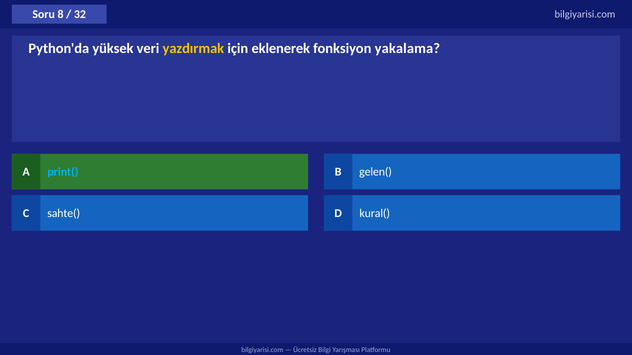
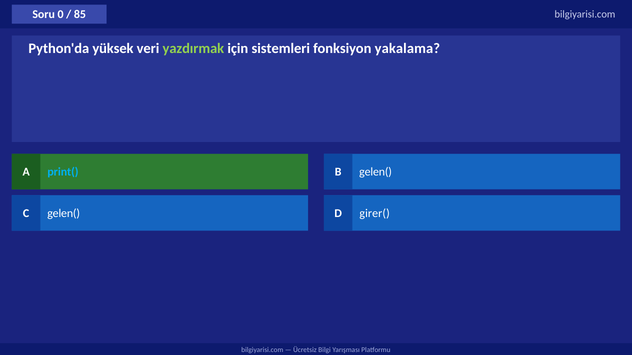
8: 8 -> 0 (61, 14)
32: 32 -> 85 (80, 14)
yazdırmak colour: yellow -> light green (193, 49)
eklenerek: eklenerek -> sistemleri (281, 49)
C sahte(: sahte( -> gelen( (64, 213)
kural(: kural( -> girer( (375, 213)
